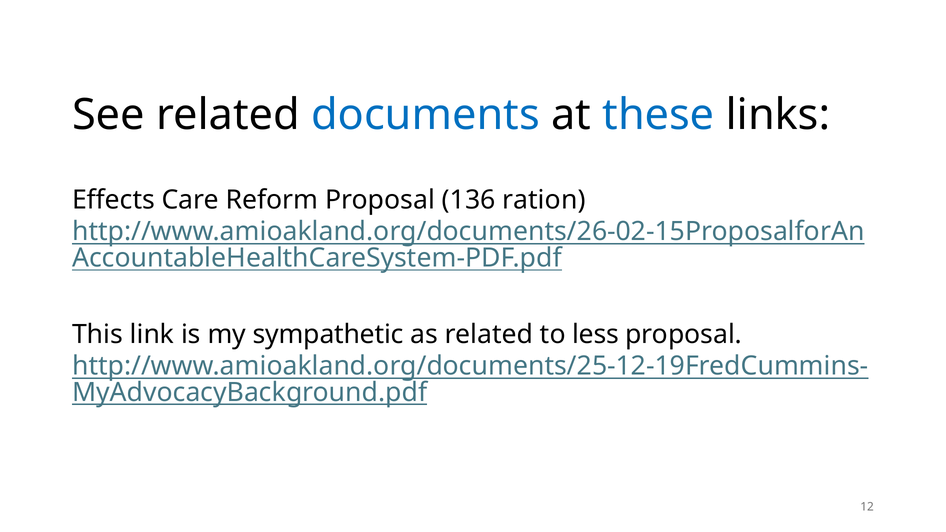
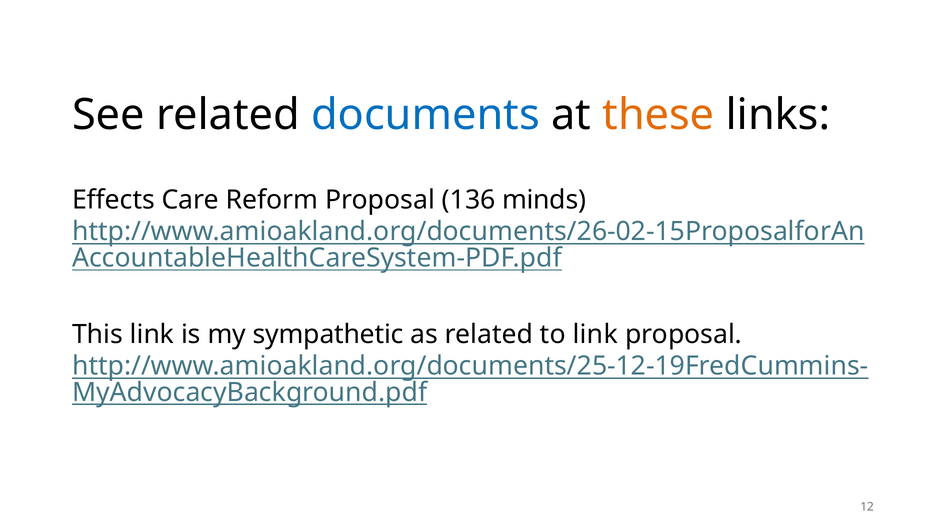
these colour: blue -> orange (658, 115)
ration: ration -> minds (544, 200)
to less: less -> link (595, 334)
